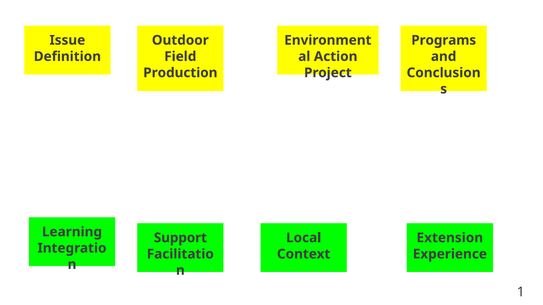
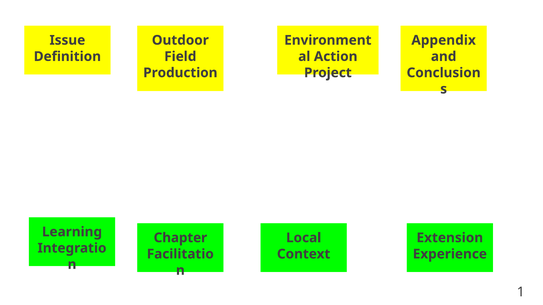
Programs: Programs -> Appendix (444, 40)
Support: Support -> Chapter (180, 238)
